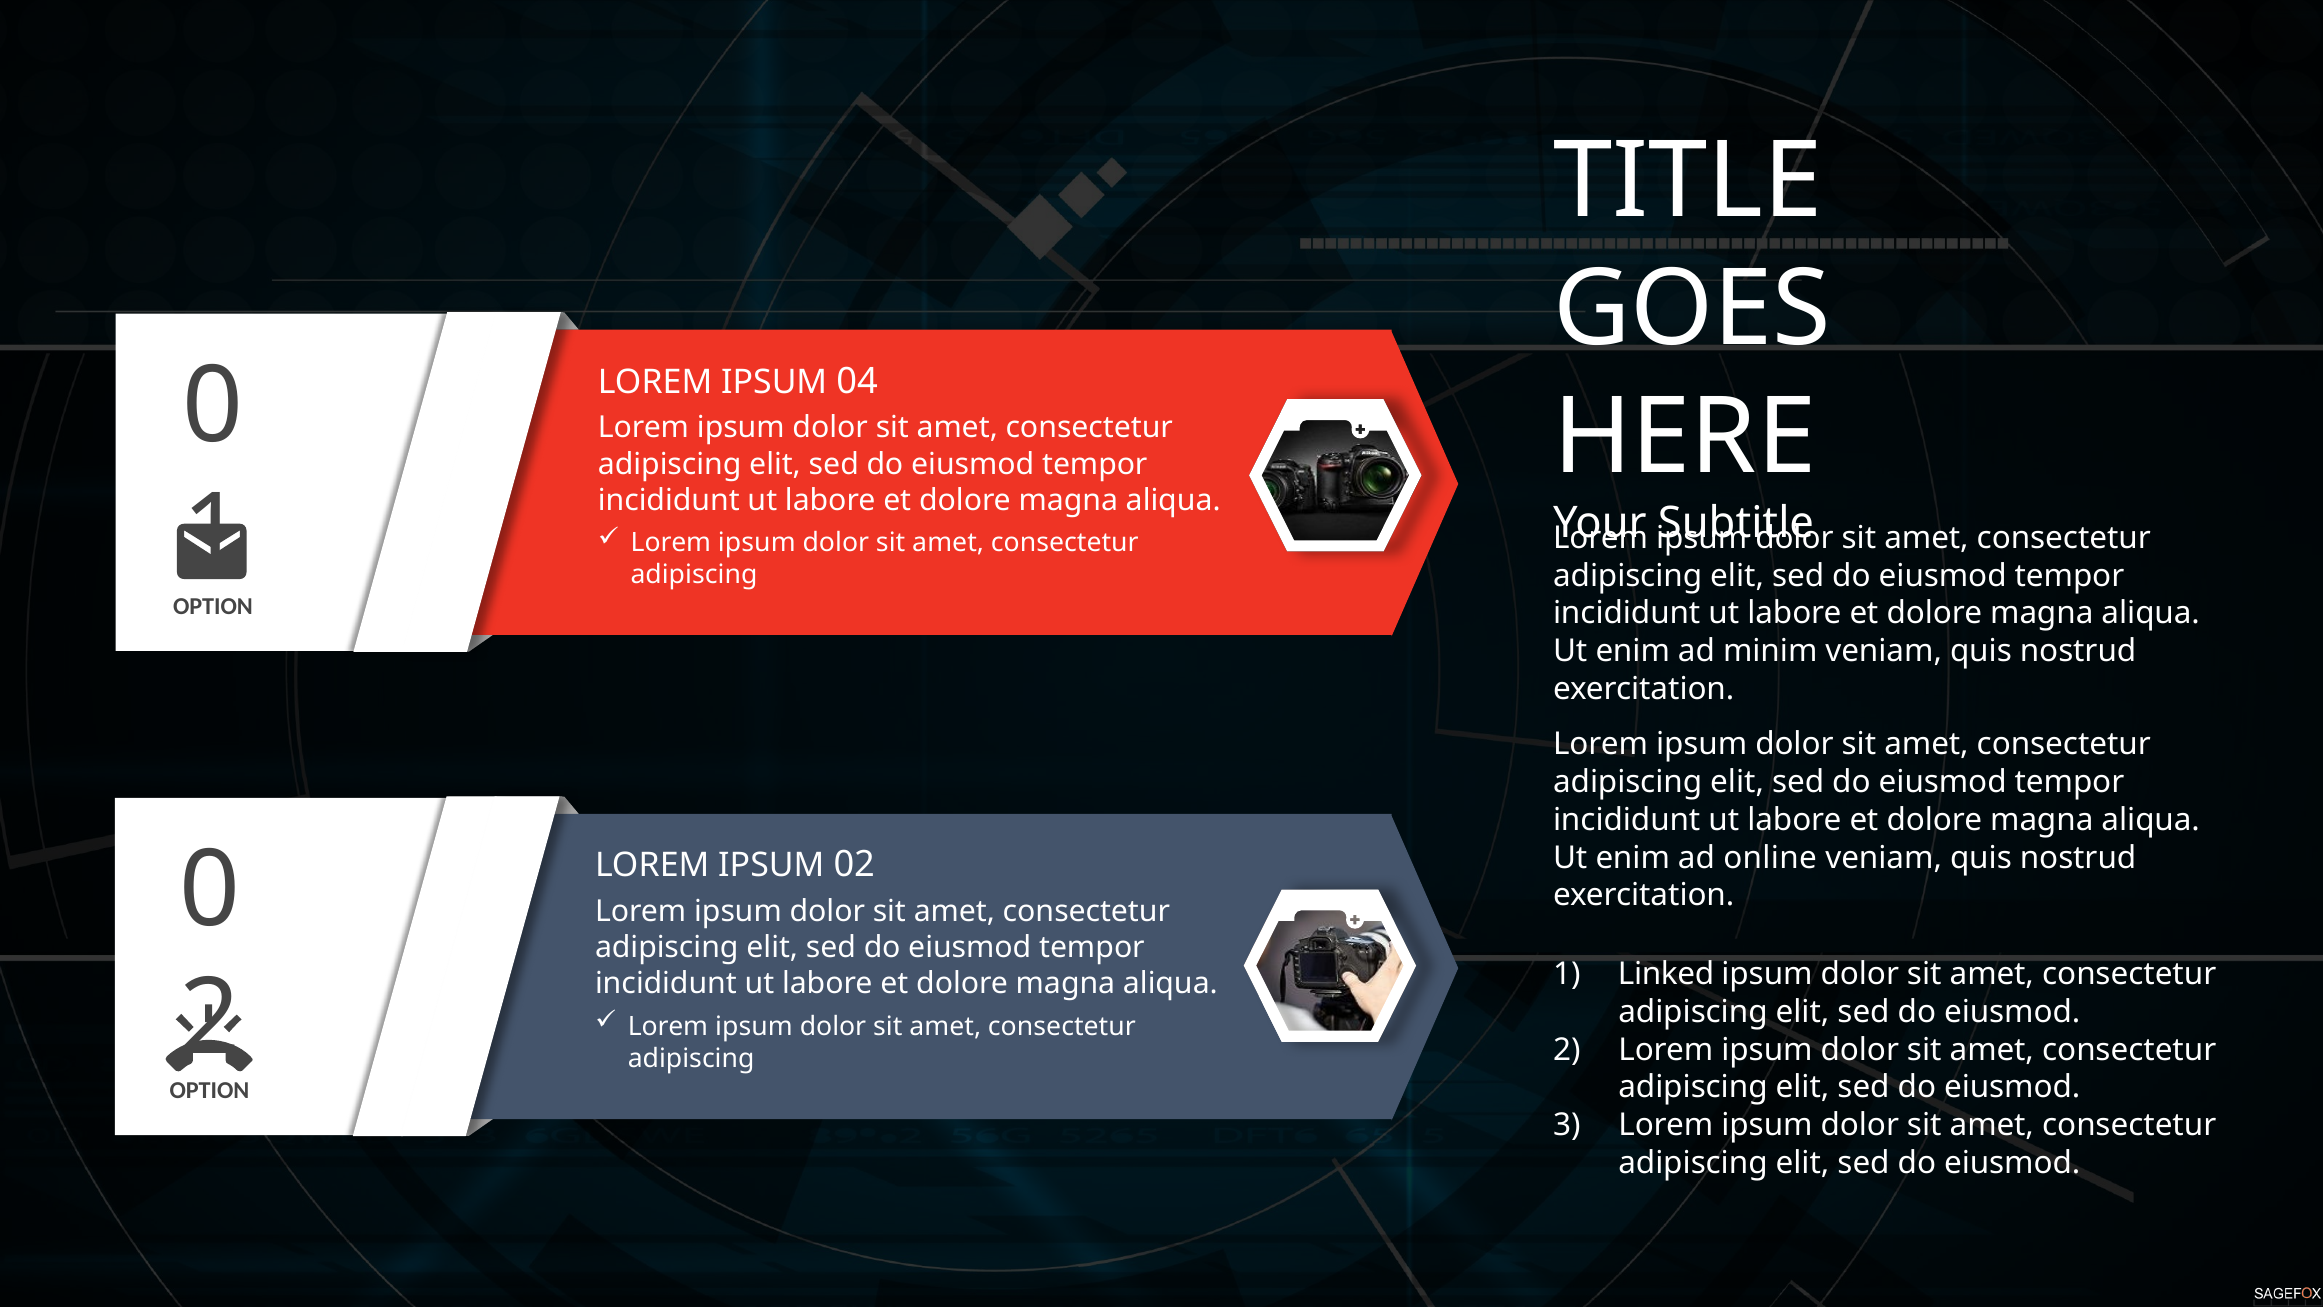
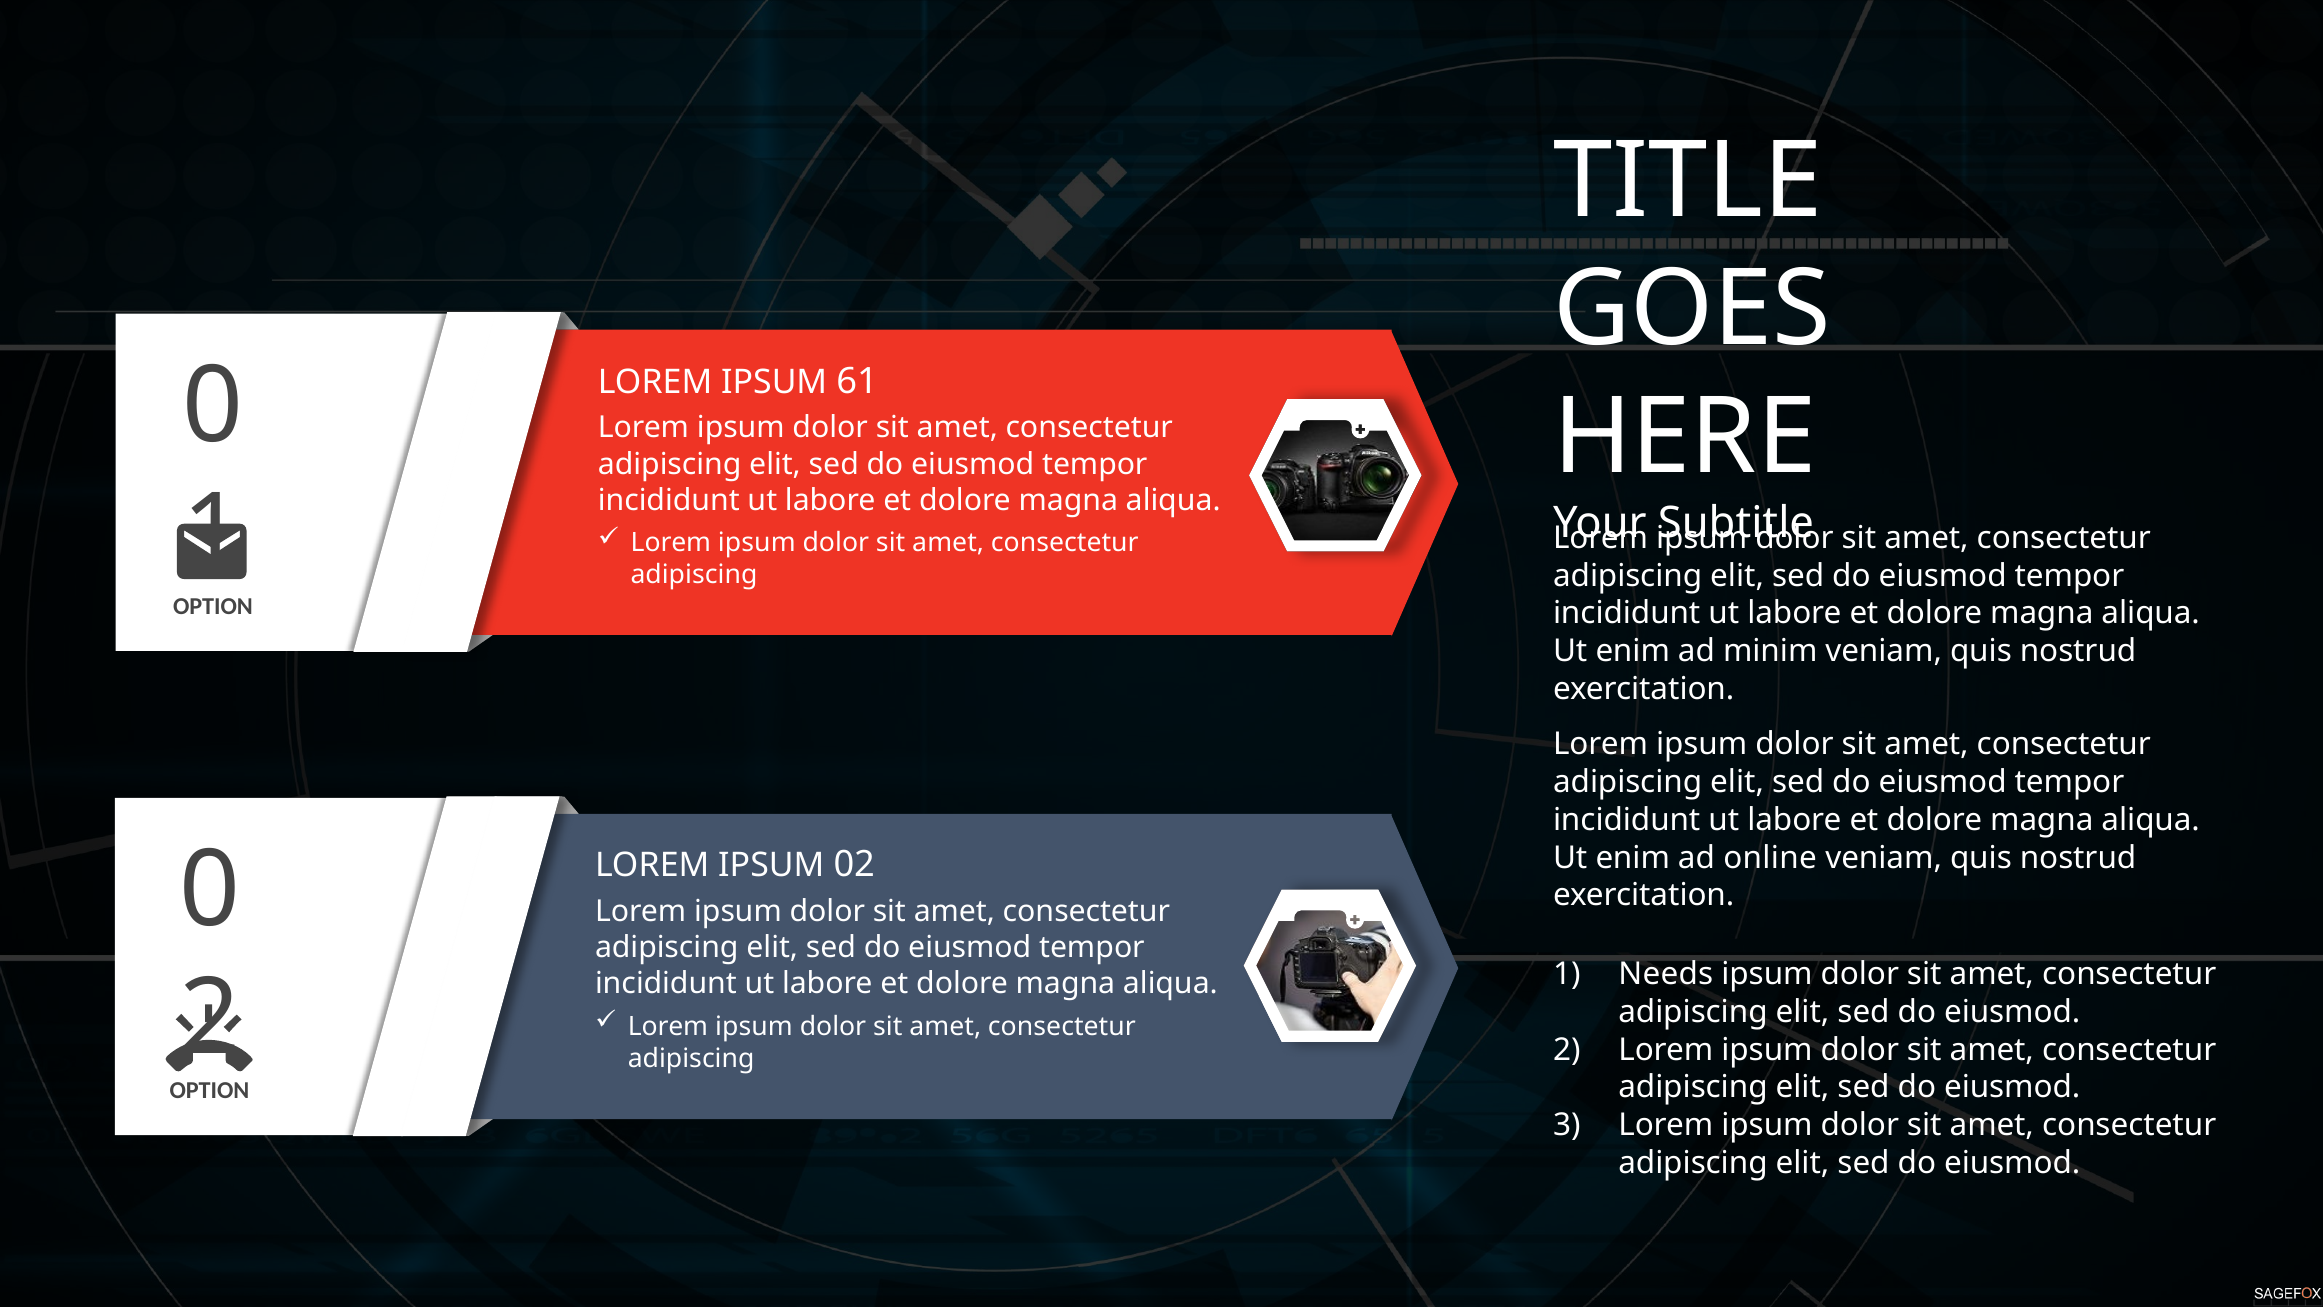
04: 04 -> 61 (857, 381)
Linked: Linked -> Needs (1666, 974)
